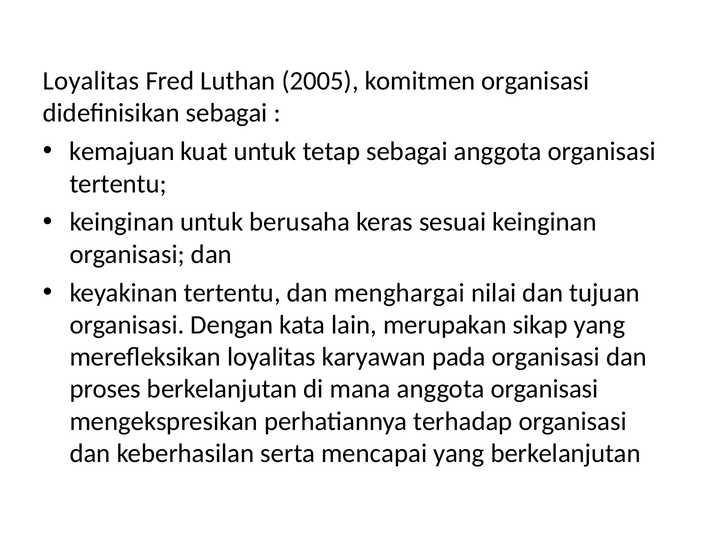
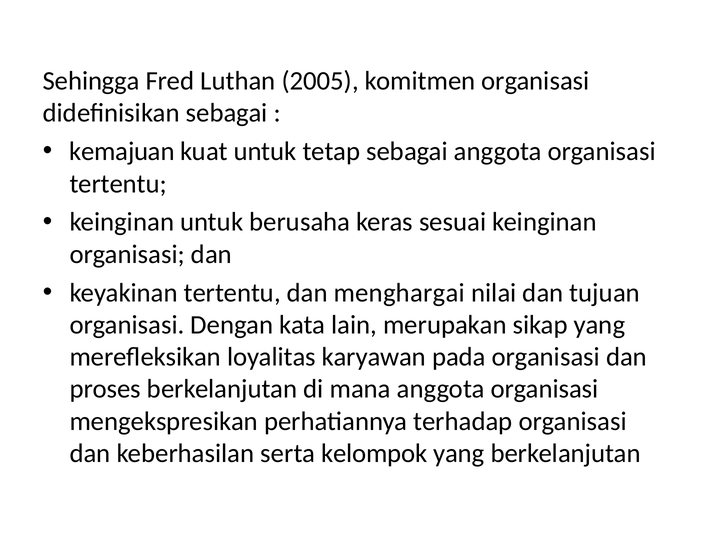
Loyalitas: Loyalitas -> Sehingga (91, 81)
mencapai: mencapai -> kelompok (374, 454)
